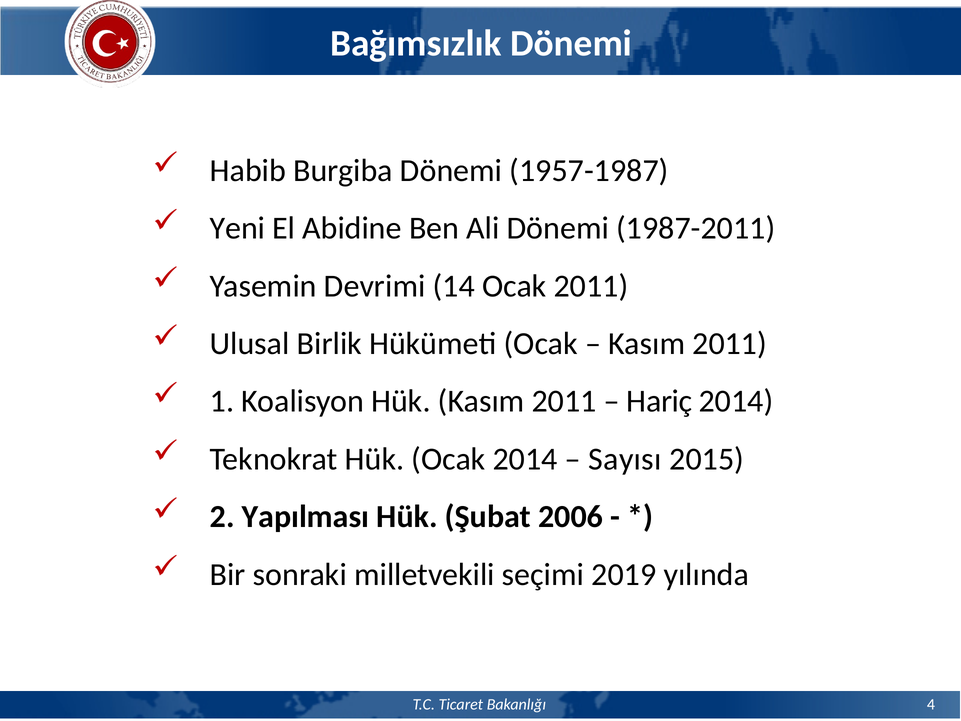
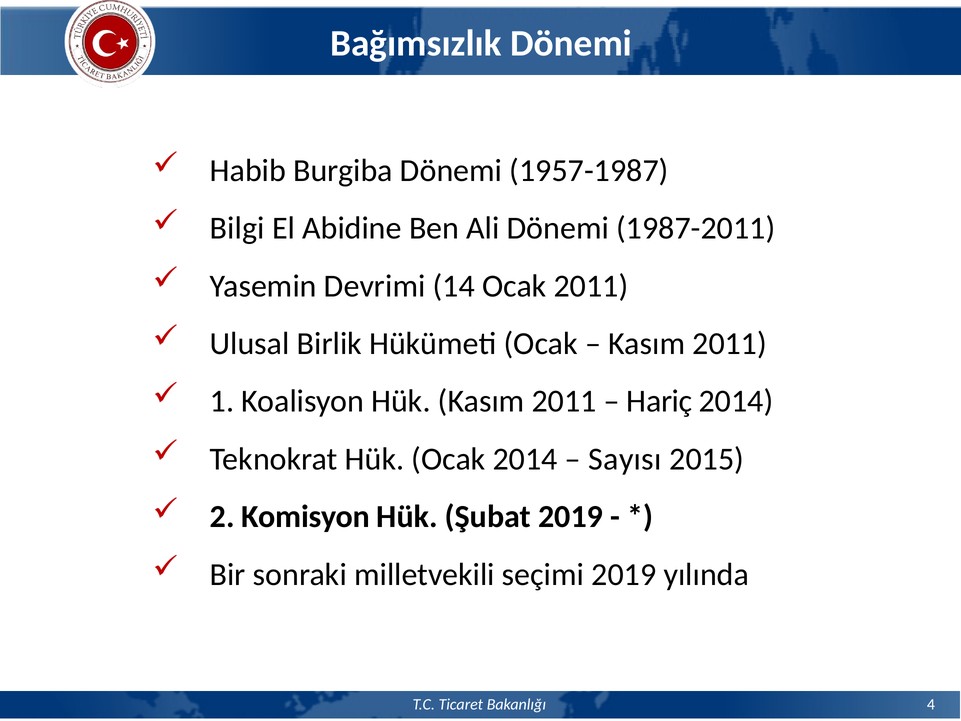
Yeni: Yeni -> Bilgi (237, 228)
Yapılması: Yapılması -> Komisyon (306, 517)
Şubat 2006: 2006 -> 2019 (571, 517)
